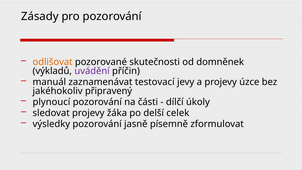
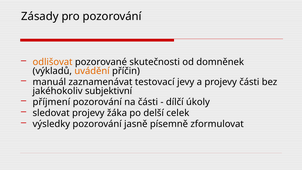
uvádění colour: purple -> orange (92, 71)
projevy úzce: úzce -> části (249, 82)
připravený: připravený -> subjektivní (109, 91)
plynoucí: plynoucí -> příjmení (51, 102)
